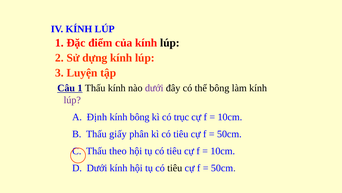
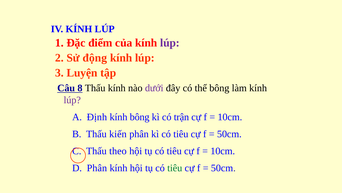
lúp colour: black -> purple (170, 43)
dựng: dựng -> động (95, 58)
Câu 1: 1 -> 8 (80, 88)
trục: trục -> trận (181, 117)
giấy: giấy -> kiến (118, 134)
D Dưới: Dưới -> Phân (97, 168)
tiêu colour: black -> green (175, 168)
